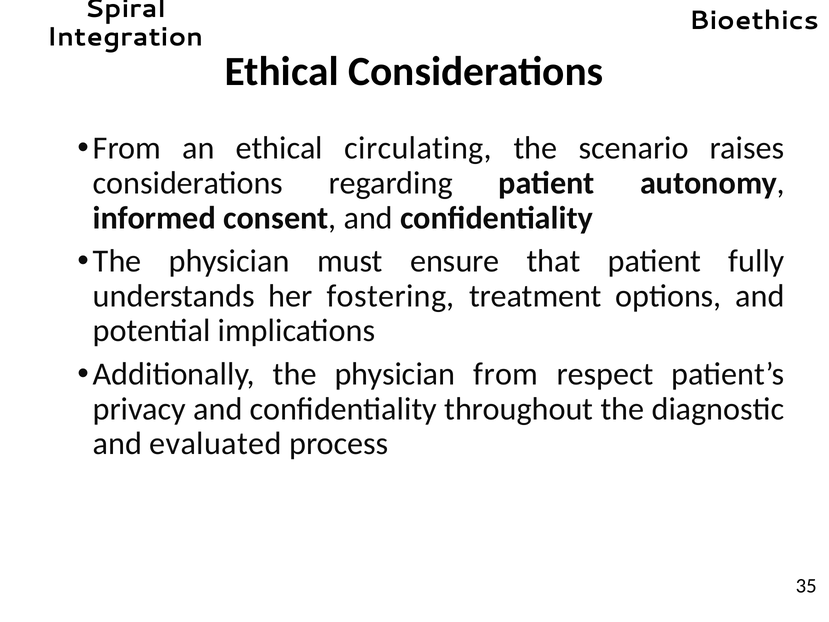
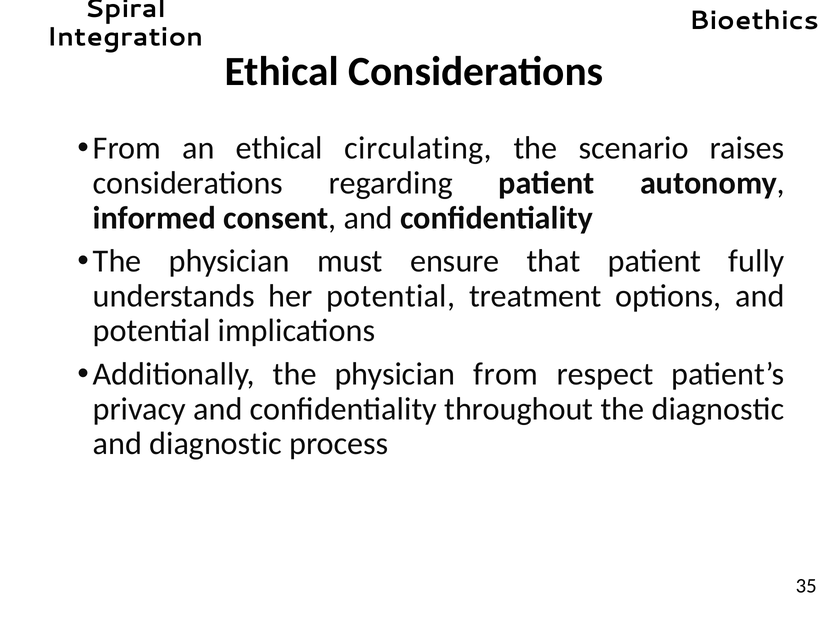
her fostering: fostering -> potential (391, 296)
and evaluated: evaluated -> diagnostic (216, 444)
